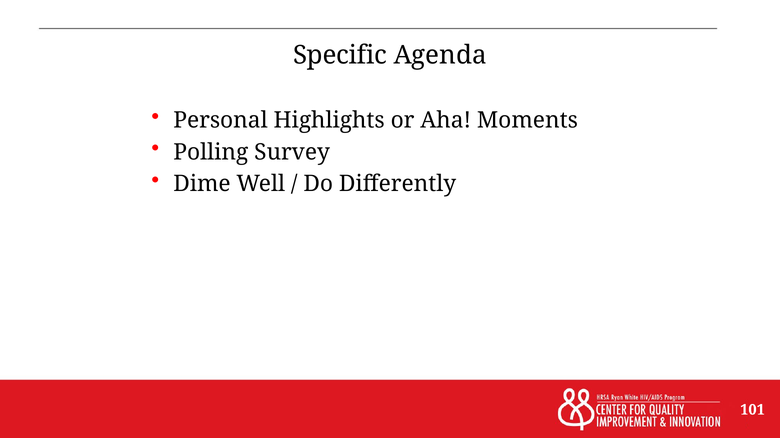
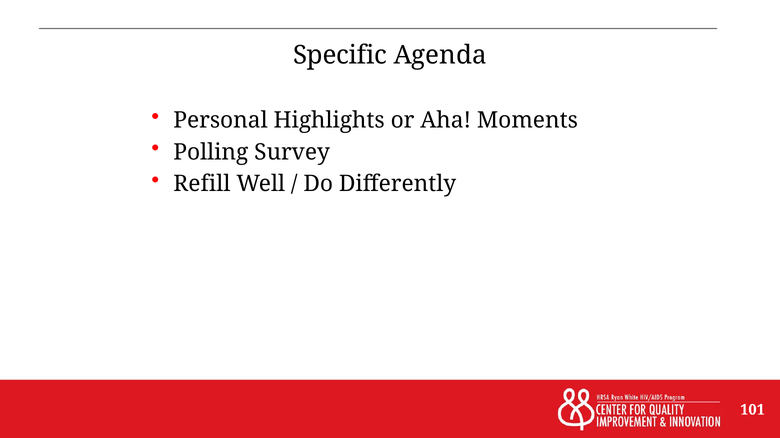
Dime: Dime -> Refill (202, 184)
